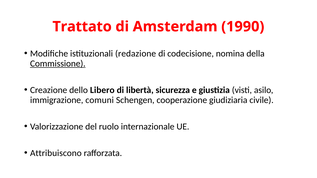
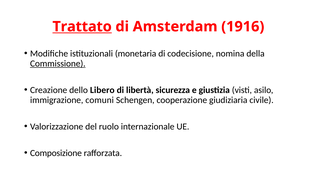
Trattato underline: none -> present (82, 27)
1990: 1990 -> 1916 (243, 27)
redazione: redazione -> monetaria (136, 54)
Attribuiscono: Attribuiscono -> Composizione (56, 153)
